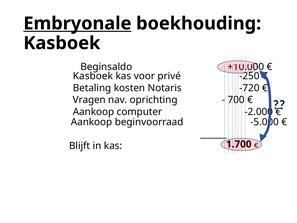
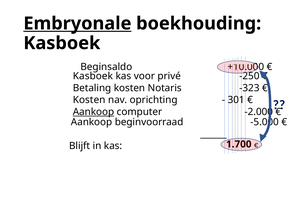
-720: -720 -> -323 (249, 88)
Vragen: Vragen -> Kosten (89, 100)
700: 700 -> 301 (236, 100)
Aankoop underline: none -> present (93, 112)
